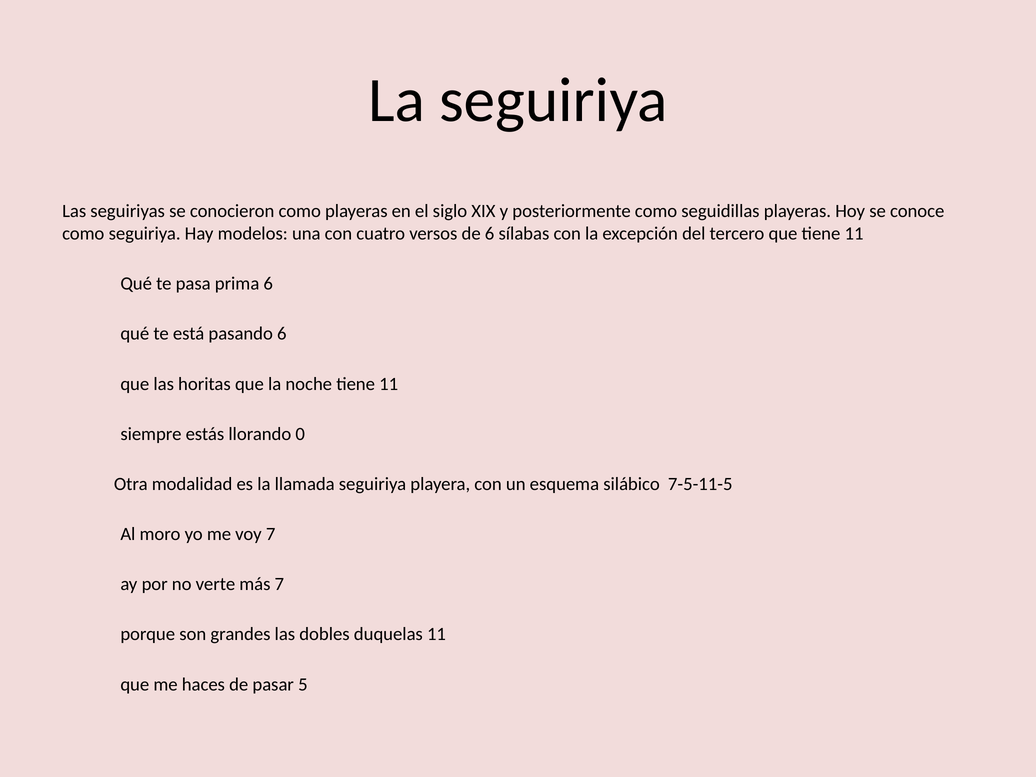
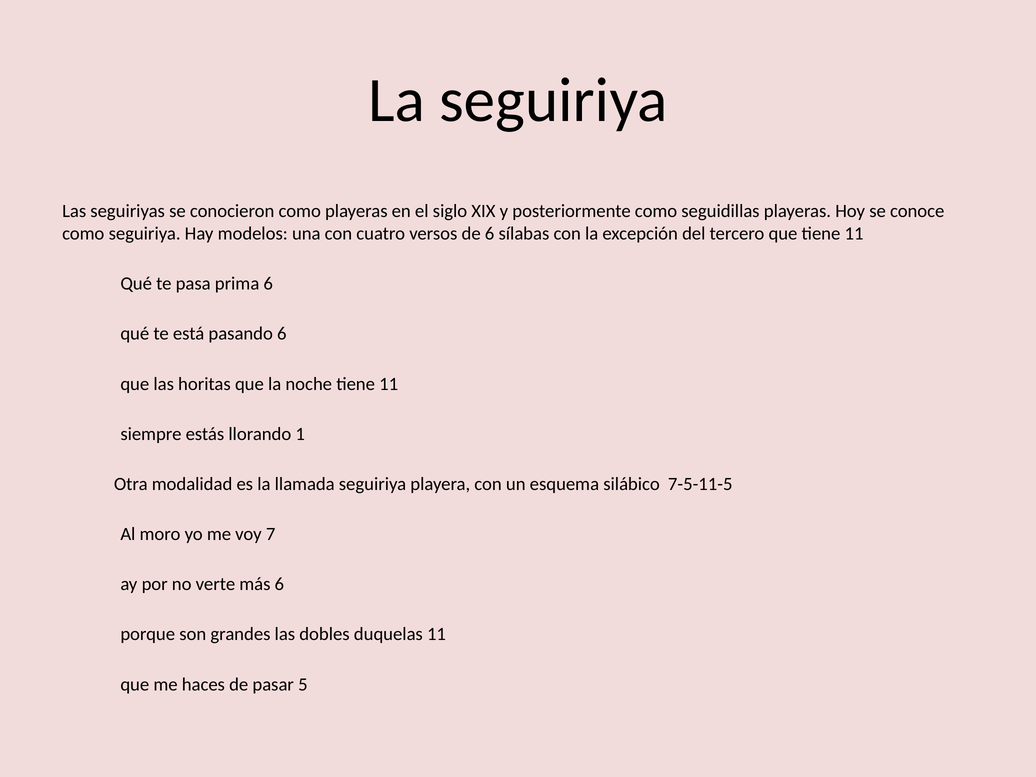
0: 0 -> 1 (300, 434)
más 7: 7 -> 6 (279, 584)
